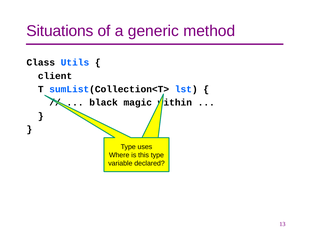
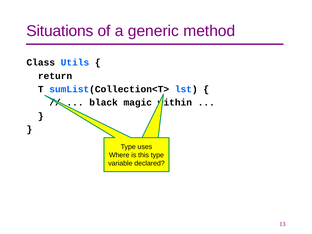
client: client -> return (55, 76)
